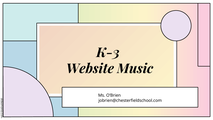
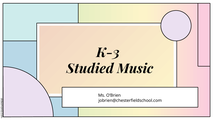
Website: Website -> Studied (90, 69)
